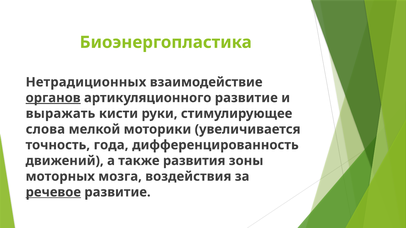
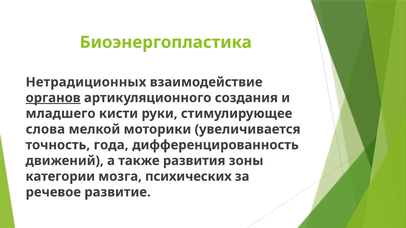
артикуляционного развитие: развитие -> создания (246, 98)
выражать: выражать -> младшего (61, 114)
моторных: моторных -> категории (60, 177)
воздействия: воздействия -> психических (188, 177)
речевое underline: present -> none (53, 192)
